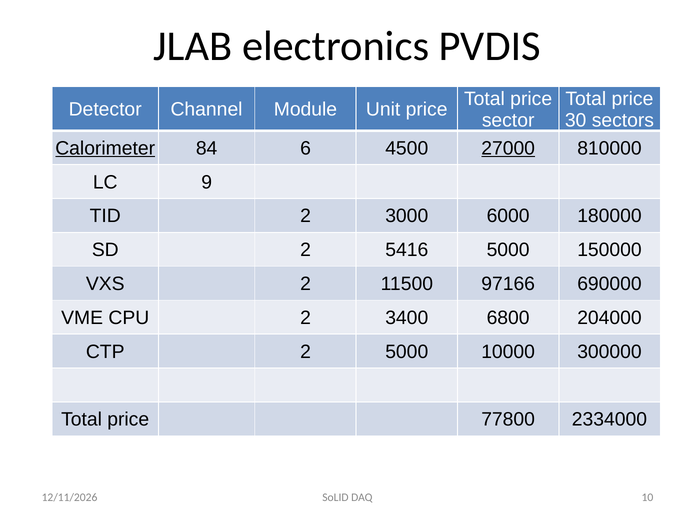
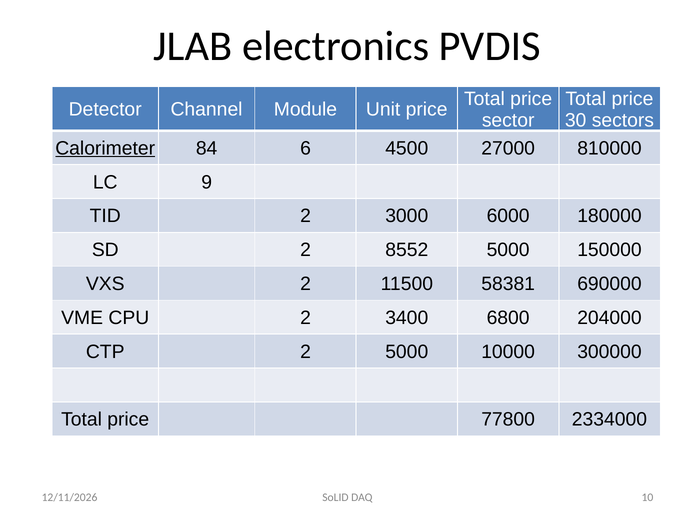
27000 underline: present -> none (508, 148)
5416: 5416 -> 8552 (407, 250)
97166: 97166 -> 58381 (508, 284)
